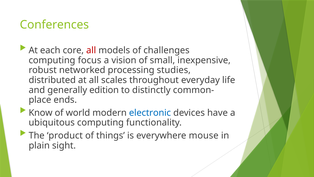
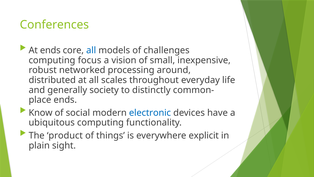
At each: each -> ends (50, 50)
all colour: red -> blue (91, 50)
studies: studies -> around (174, 70)
edition: edition -> society (104, 90)
world: world -> social (78, 113)
mouse: mouse -> explicit (204, 135)
